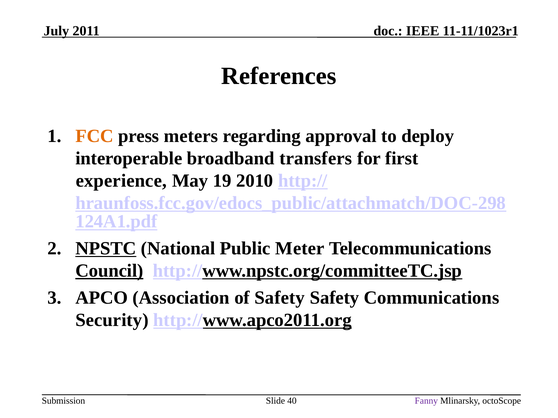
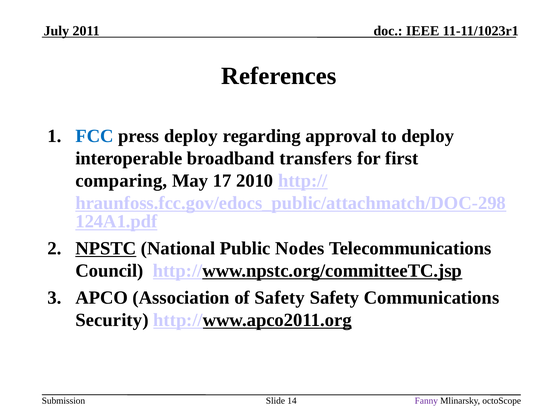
FCC colour: orange -> blue (94, 136)
press meters: meters -> deploy (191, 136)
experience: experience -> comparing (121, 181)
19: 19 -> 17 (222, 181)
Meter: Meter -> Nodes (300, 249)
Council underline: present -> none (109, 271)
40: 40 -> 14 (292, 401)
